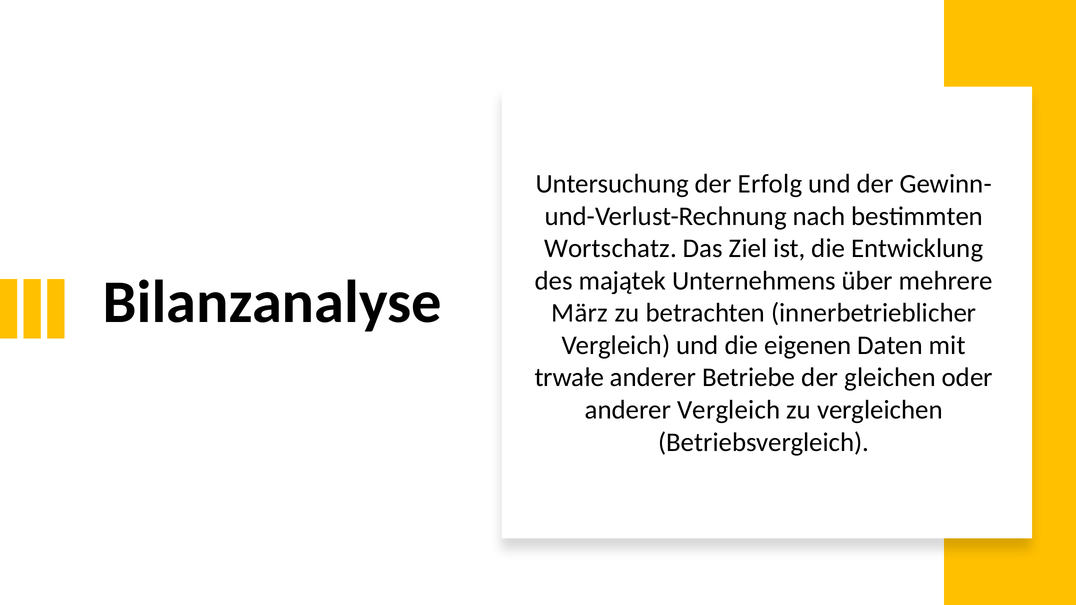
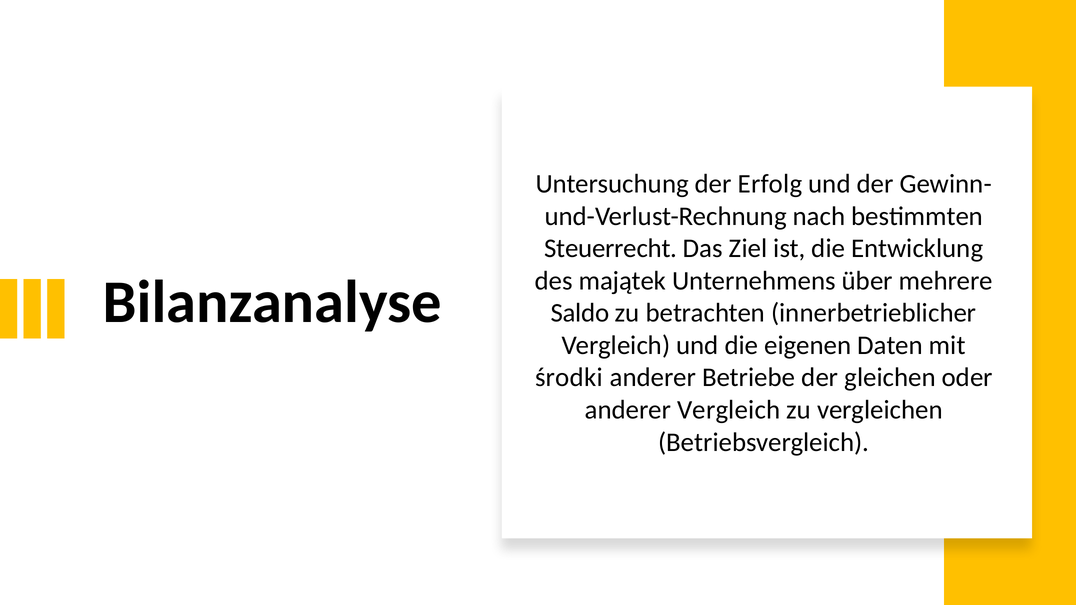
Wortschatz: Wortschatz -> Steuerrecht (611, 249)
März: März -> Saldo (580, 313)
trwałe: trwałe -> środki (569, 378)
